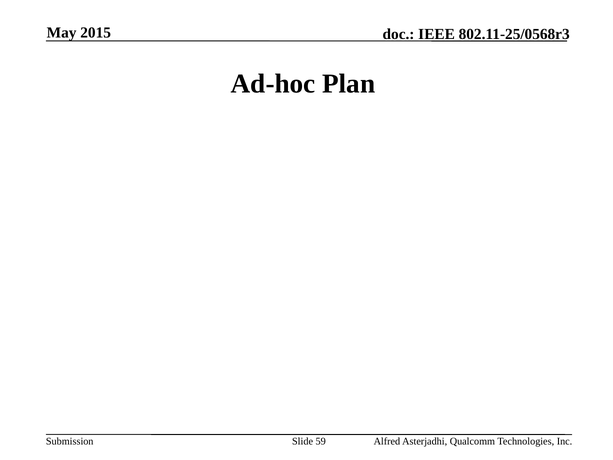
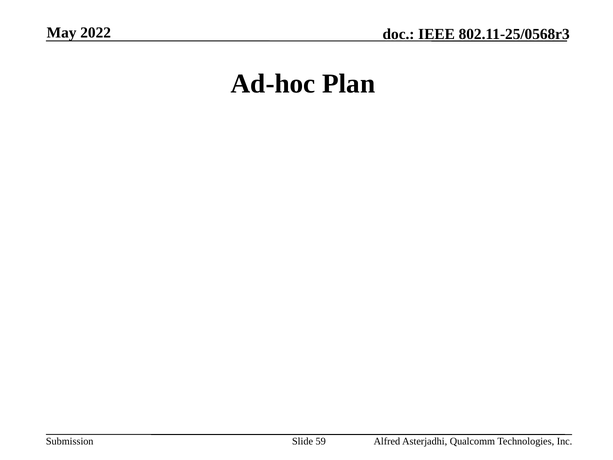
2015: 2015 -> 2022 (96, 32)
